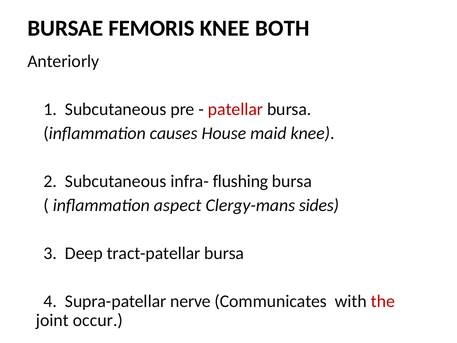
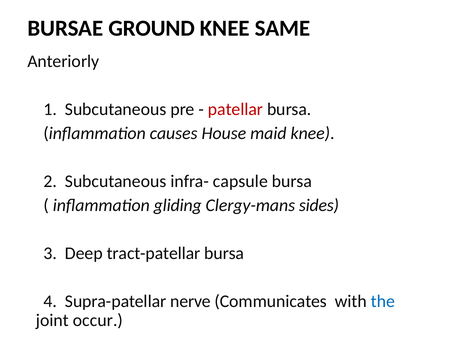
FEMORIS: FEMORIS -> GROUND (152, 28)
BOTH: BOTH -> SAME (283, 28)
flushing: flushing -> capsule (240, 181)
aspect: aspect -> gliding (178, 205)
the colour: red -> blue (383, 301)
